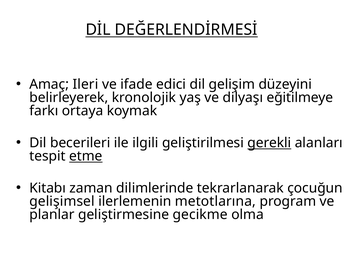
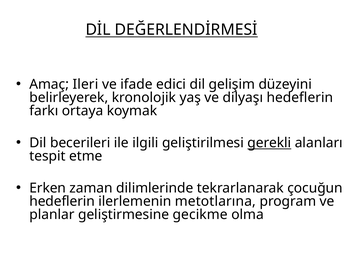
dilyaşı eğitilmeye: eğitilmeye -> hedeflerin (300, 97)
etme underline: present -> none (86, 156)
Kitabı: Kitabı -> Erken (48, 188)
gelişimsel: gelişimsel -> hedeflerin (62, 201)
